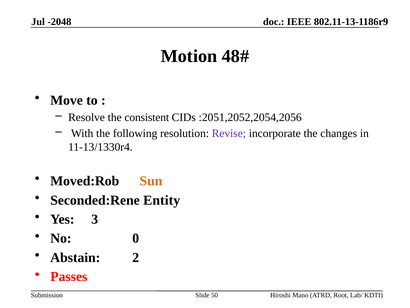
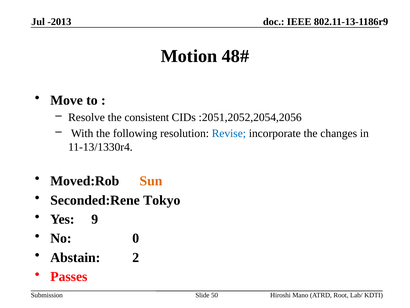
-2048: -2048 -> -2013 (59, 22)
Revise colour: purple -> blue (229, 133)
Entity: Entity -> Tokyo (162, 200)
3: 3 -> 9 (95, 219)
